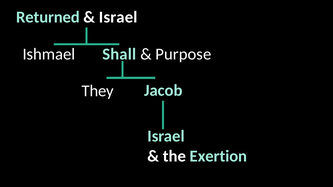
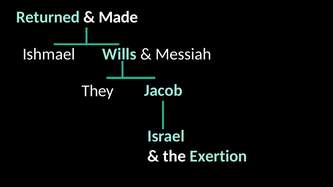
Israel: Israel -> Made (118, 17)
Shall: Shall -> Wills (119, 54)
Purpose: Purpose -> Messiah (183, 54)
